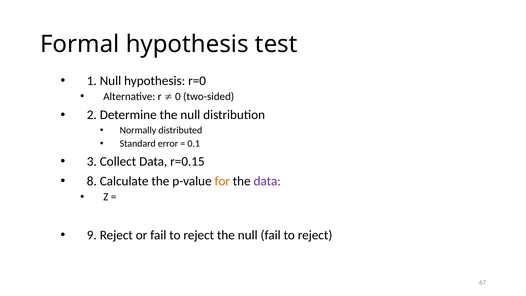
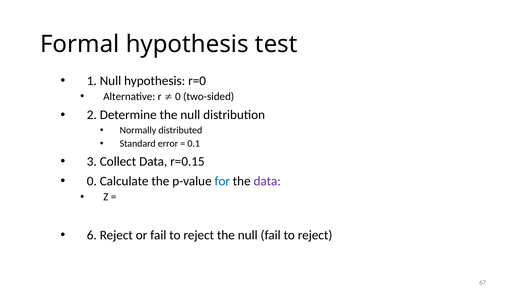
8: 8 -> 0 (92, 181)
for colour: orange -> blue (222, 181)
9: 9 -> 6 (92, 235)
